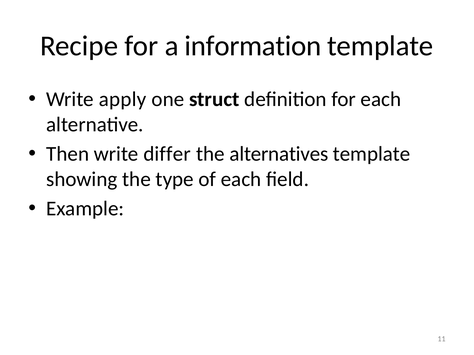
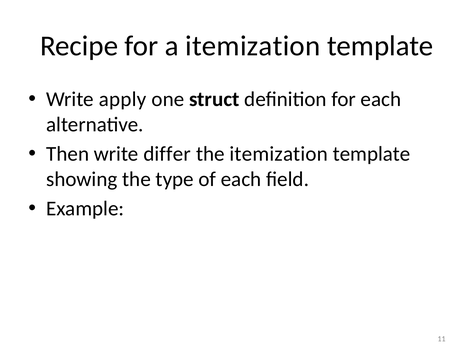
a information: information -> itemization (253, 46)
the alternatives: alternatives -> itemization (279, 154)
